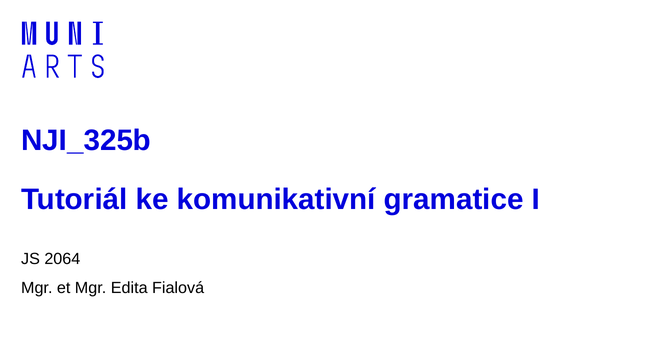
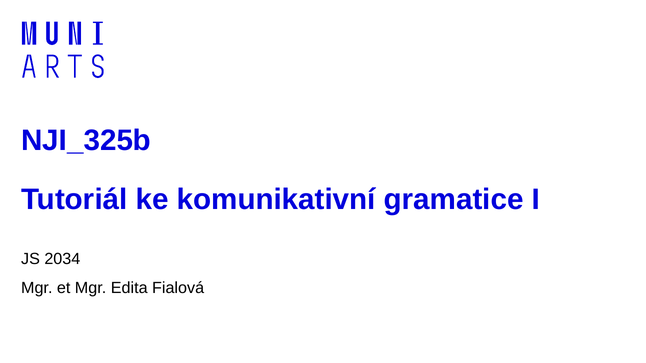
2064: 2064 -> 2034 (62, 259)
